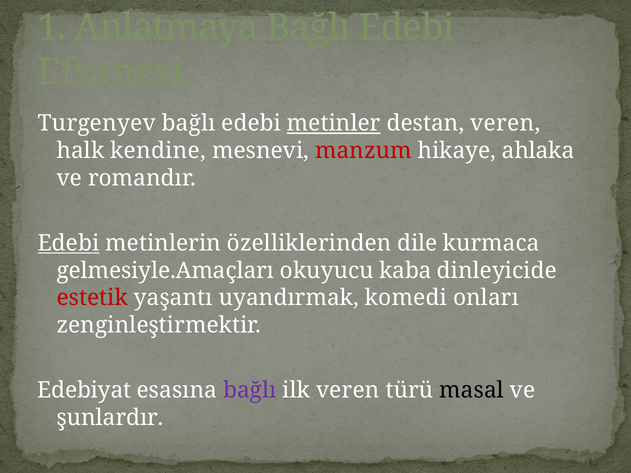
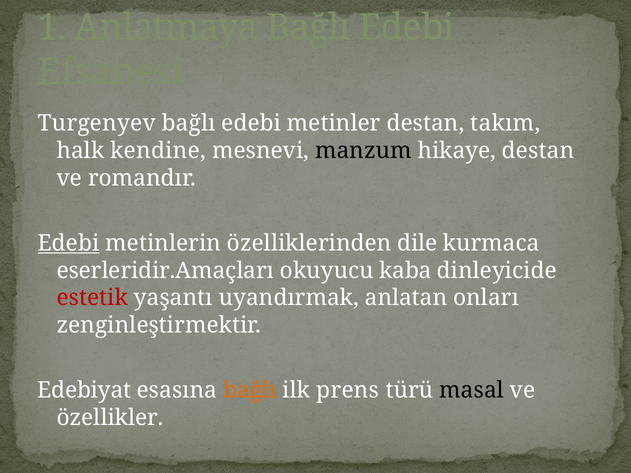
metinler underline: present -> none (334, 124)
destan veren: veren -> takım (505, 124)
manzum colour: red -> black (363, 151)
hikaye ahlaka: ahlaka -> destan (538, 151)
gelmesiyle.Amaçları: gelmesiyle.Amaçları -> eserleridir.Amaçları (165, 271)
komedi: komedi -> anlatan (406, 298)
bağlı colour: purple -> orange (250, 391)
ilk veren: veren -> prens (348, 391)
şunlardır: şunlardır -> özellikler (110, 418)
